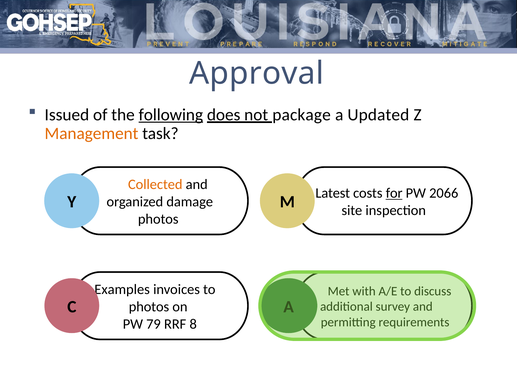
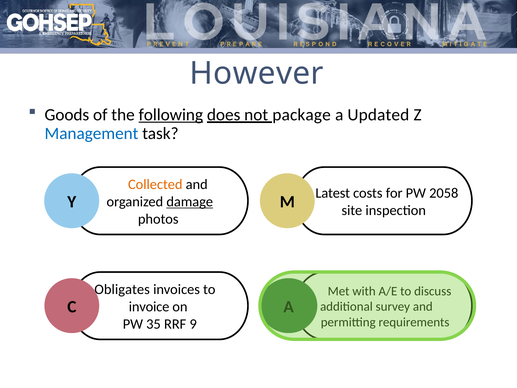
Approval: Approval -> However (257, 73)
Issued: Issued -> Goods (67, 115)
Management colour: orange -> blue (91, 133)
for underline: present -> none (394, 193)
2066: 2066 -> 2058 (444, 193)
damage underline: none -> present (190, 202)
Examples: Examples -> Obligates (122, 289)
photos: photos -> invoice (149, 307)
79: 79 -> 35 (153, 324)
8: 8 -> 9 (193, 324)
